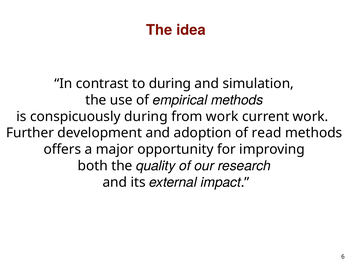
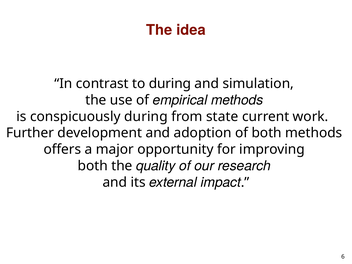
from work: work -> state (222, 117)
of read: read -> both (267, 133)
